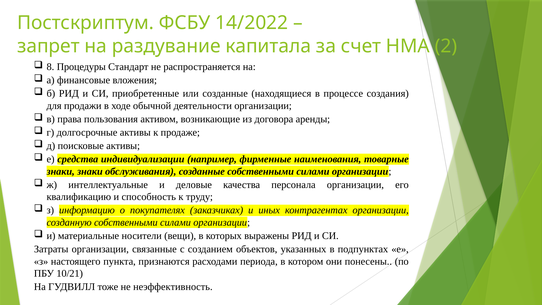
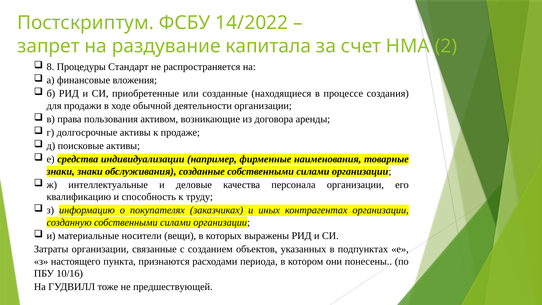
10/21: 10/21 -> 10/16 (70, 273)
неэффективность: неэффективность -> предшествующей (173, 287)
